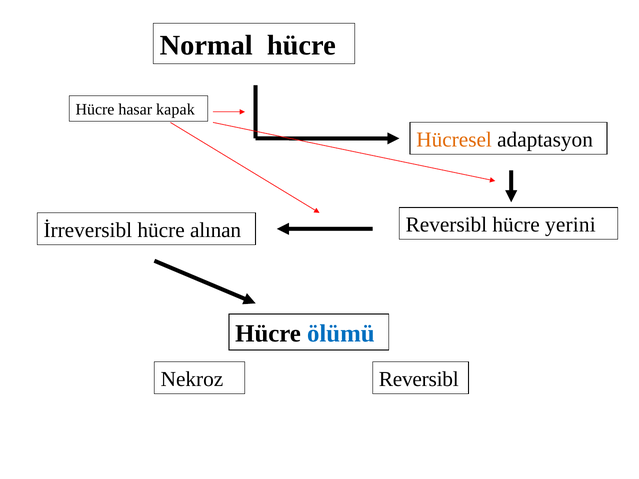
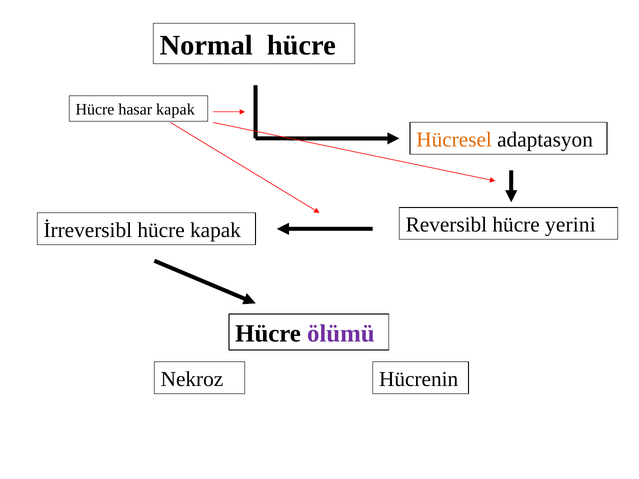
hücre alınan: alınan -> kapak (215, 230)
ölümü colour: blue -> purple (341, 334)
Nekroz Reversibl: Reversibl -> Hücrenin (419, 379)
